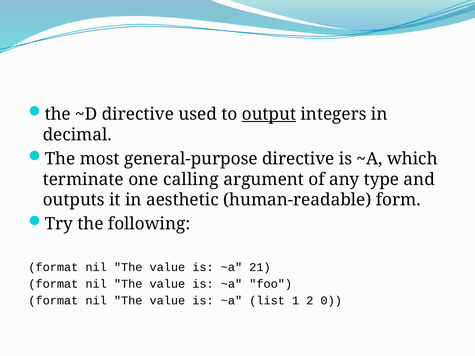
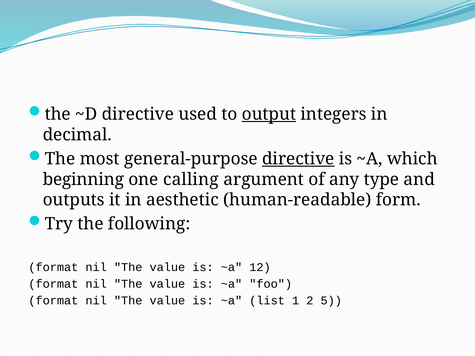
directive underline: none -> present (298, 159)
terminate: terminate -> beginning (83, 179)
21: 21 -> 12 (260, 267)
0: 0 -> 5 (331, 301)
